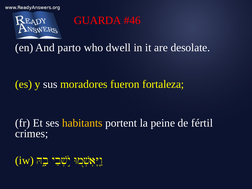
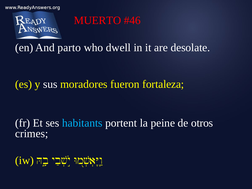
GUARDA: GUARDA -> MUERTO (98, 20)
habitants colour: yellow -> light blue (82, 123)
fértil: fértil -> otros (202, 123)
